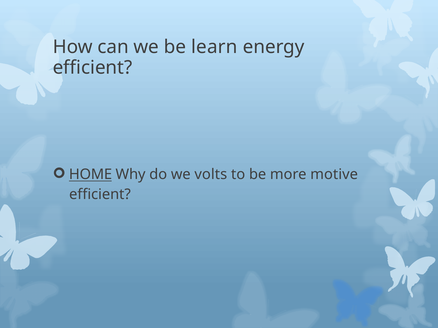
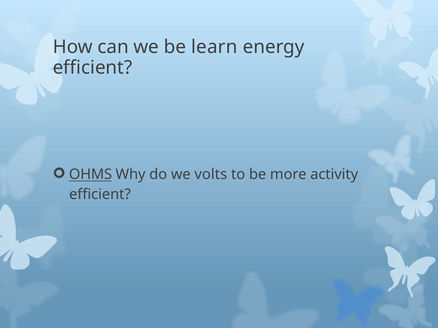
HOME: HOME -> OHMS (91, 175)
motive: motive -> activity (334, 175)
